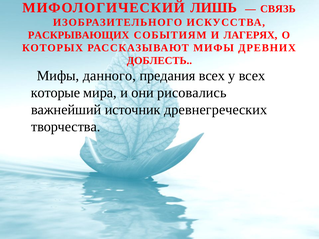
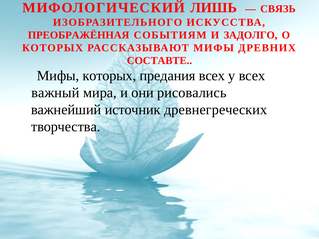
РАСКРЫВАЮЩИХ: РАСКРЫВАЮЩИХ -> ПРЕОБРАЖЁННАЯ (79, 35)
ЛАГЕРЯХ: ЛАГЕРЯХ -> ЗАДОЛГО (250, 35)
ДОБЛЕСТЬ: ДОБЛЕСТЬ -> СОСТАВТЕ (159, 61)
Мифы данного: данного -> которых (109, 76)
которые: которые -> важный (55, 93)
